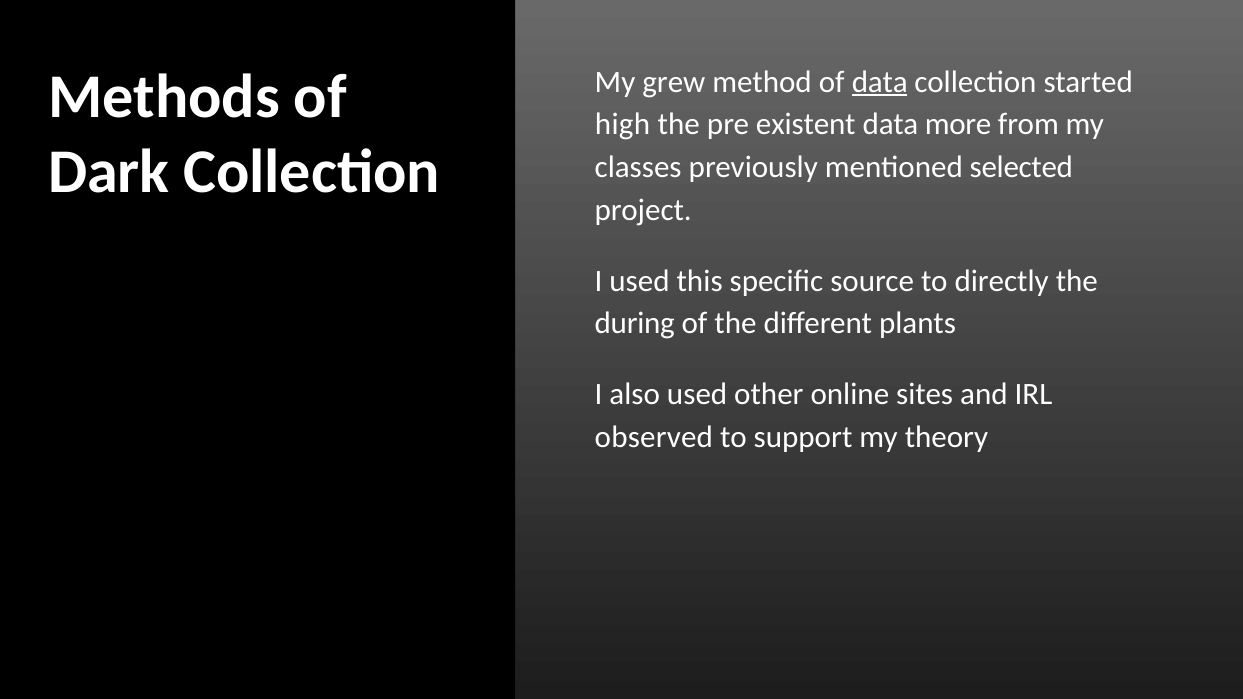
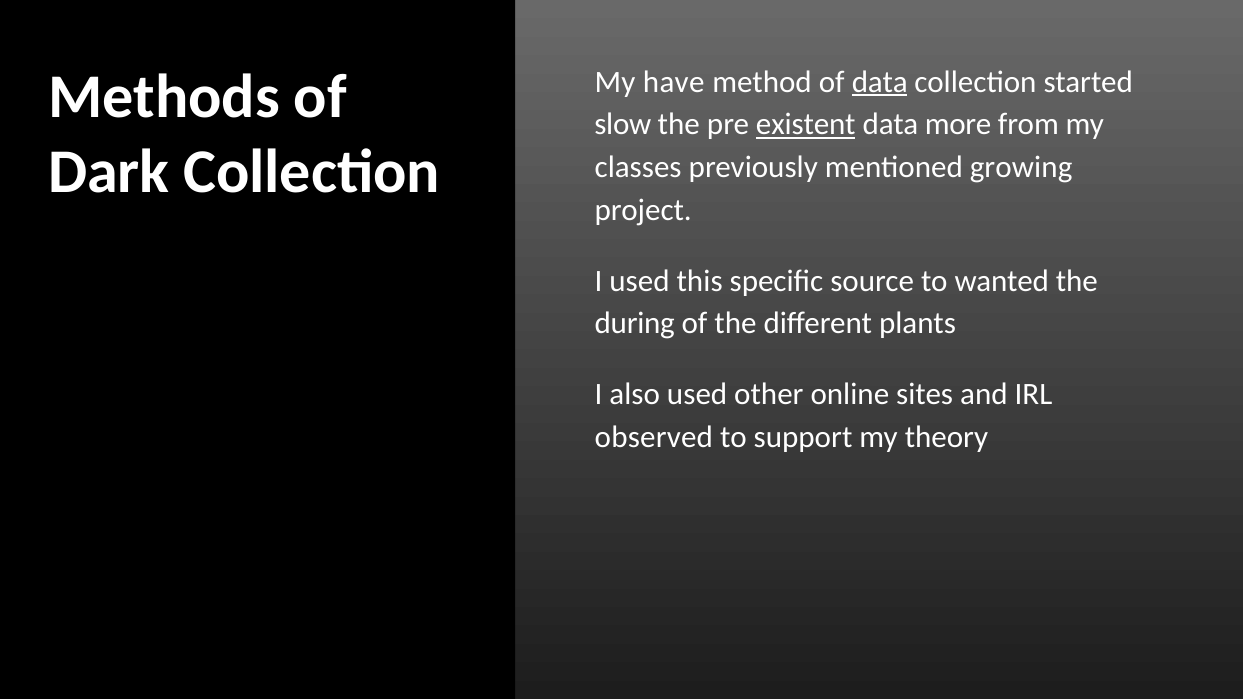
grew: grew -> have (674, 82)
high: high -> slow (623, 125)
existent underline: none -> present (806, 125)
selected: selected -> growing (1021, 168)
directly: directly -> wanted (1002, 281)
